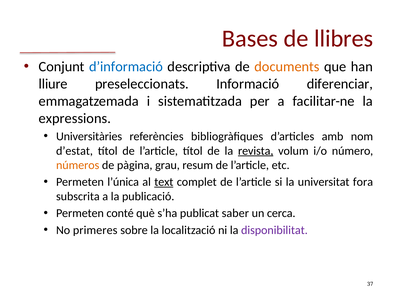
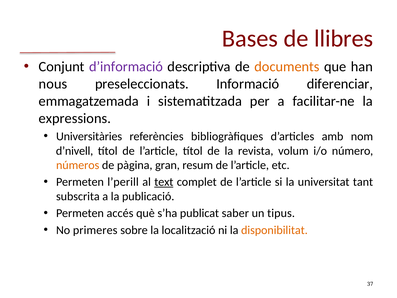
d’informació colour: blue -> purple (126, 67)
lliure: lliure -> nous (53, 84)
d’estat: d’estat -> d’nivell (75, 151)
revista underline: present -> none (256, 151)
grau: grau -> gran (167, 165)
l’única: l’única -> l’perill (123, 182)
fora: fora -> tant (363, 182)
conté: conté -> accés (120, 213)
cerca: cerca -> tipus (281, 213)
disponibilitat colour: purple -> orange (274, 230)
